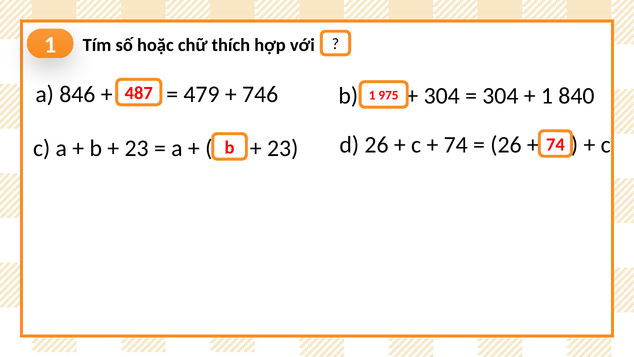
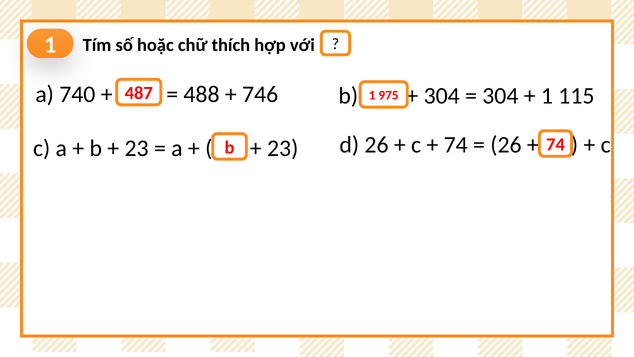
846: 846 -> 740 (77, 94)
479: 479 -> 488 (202, 94)
840: 840 -> 115 (576, 96)
